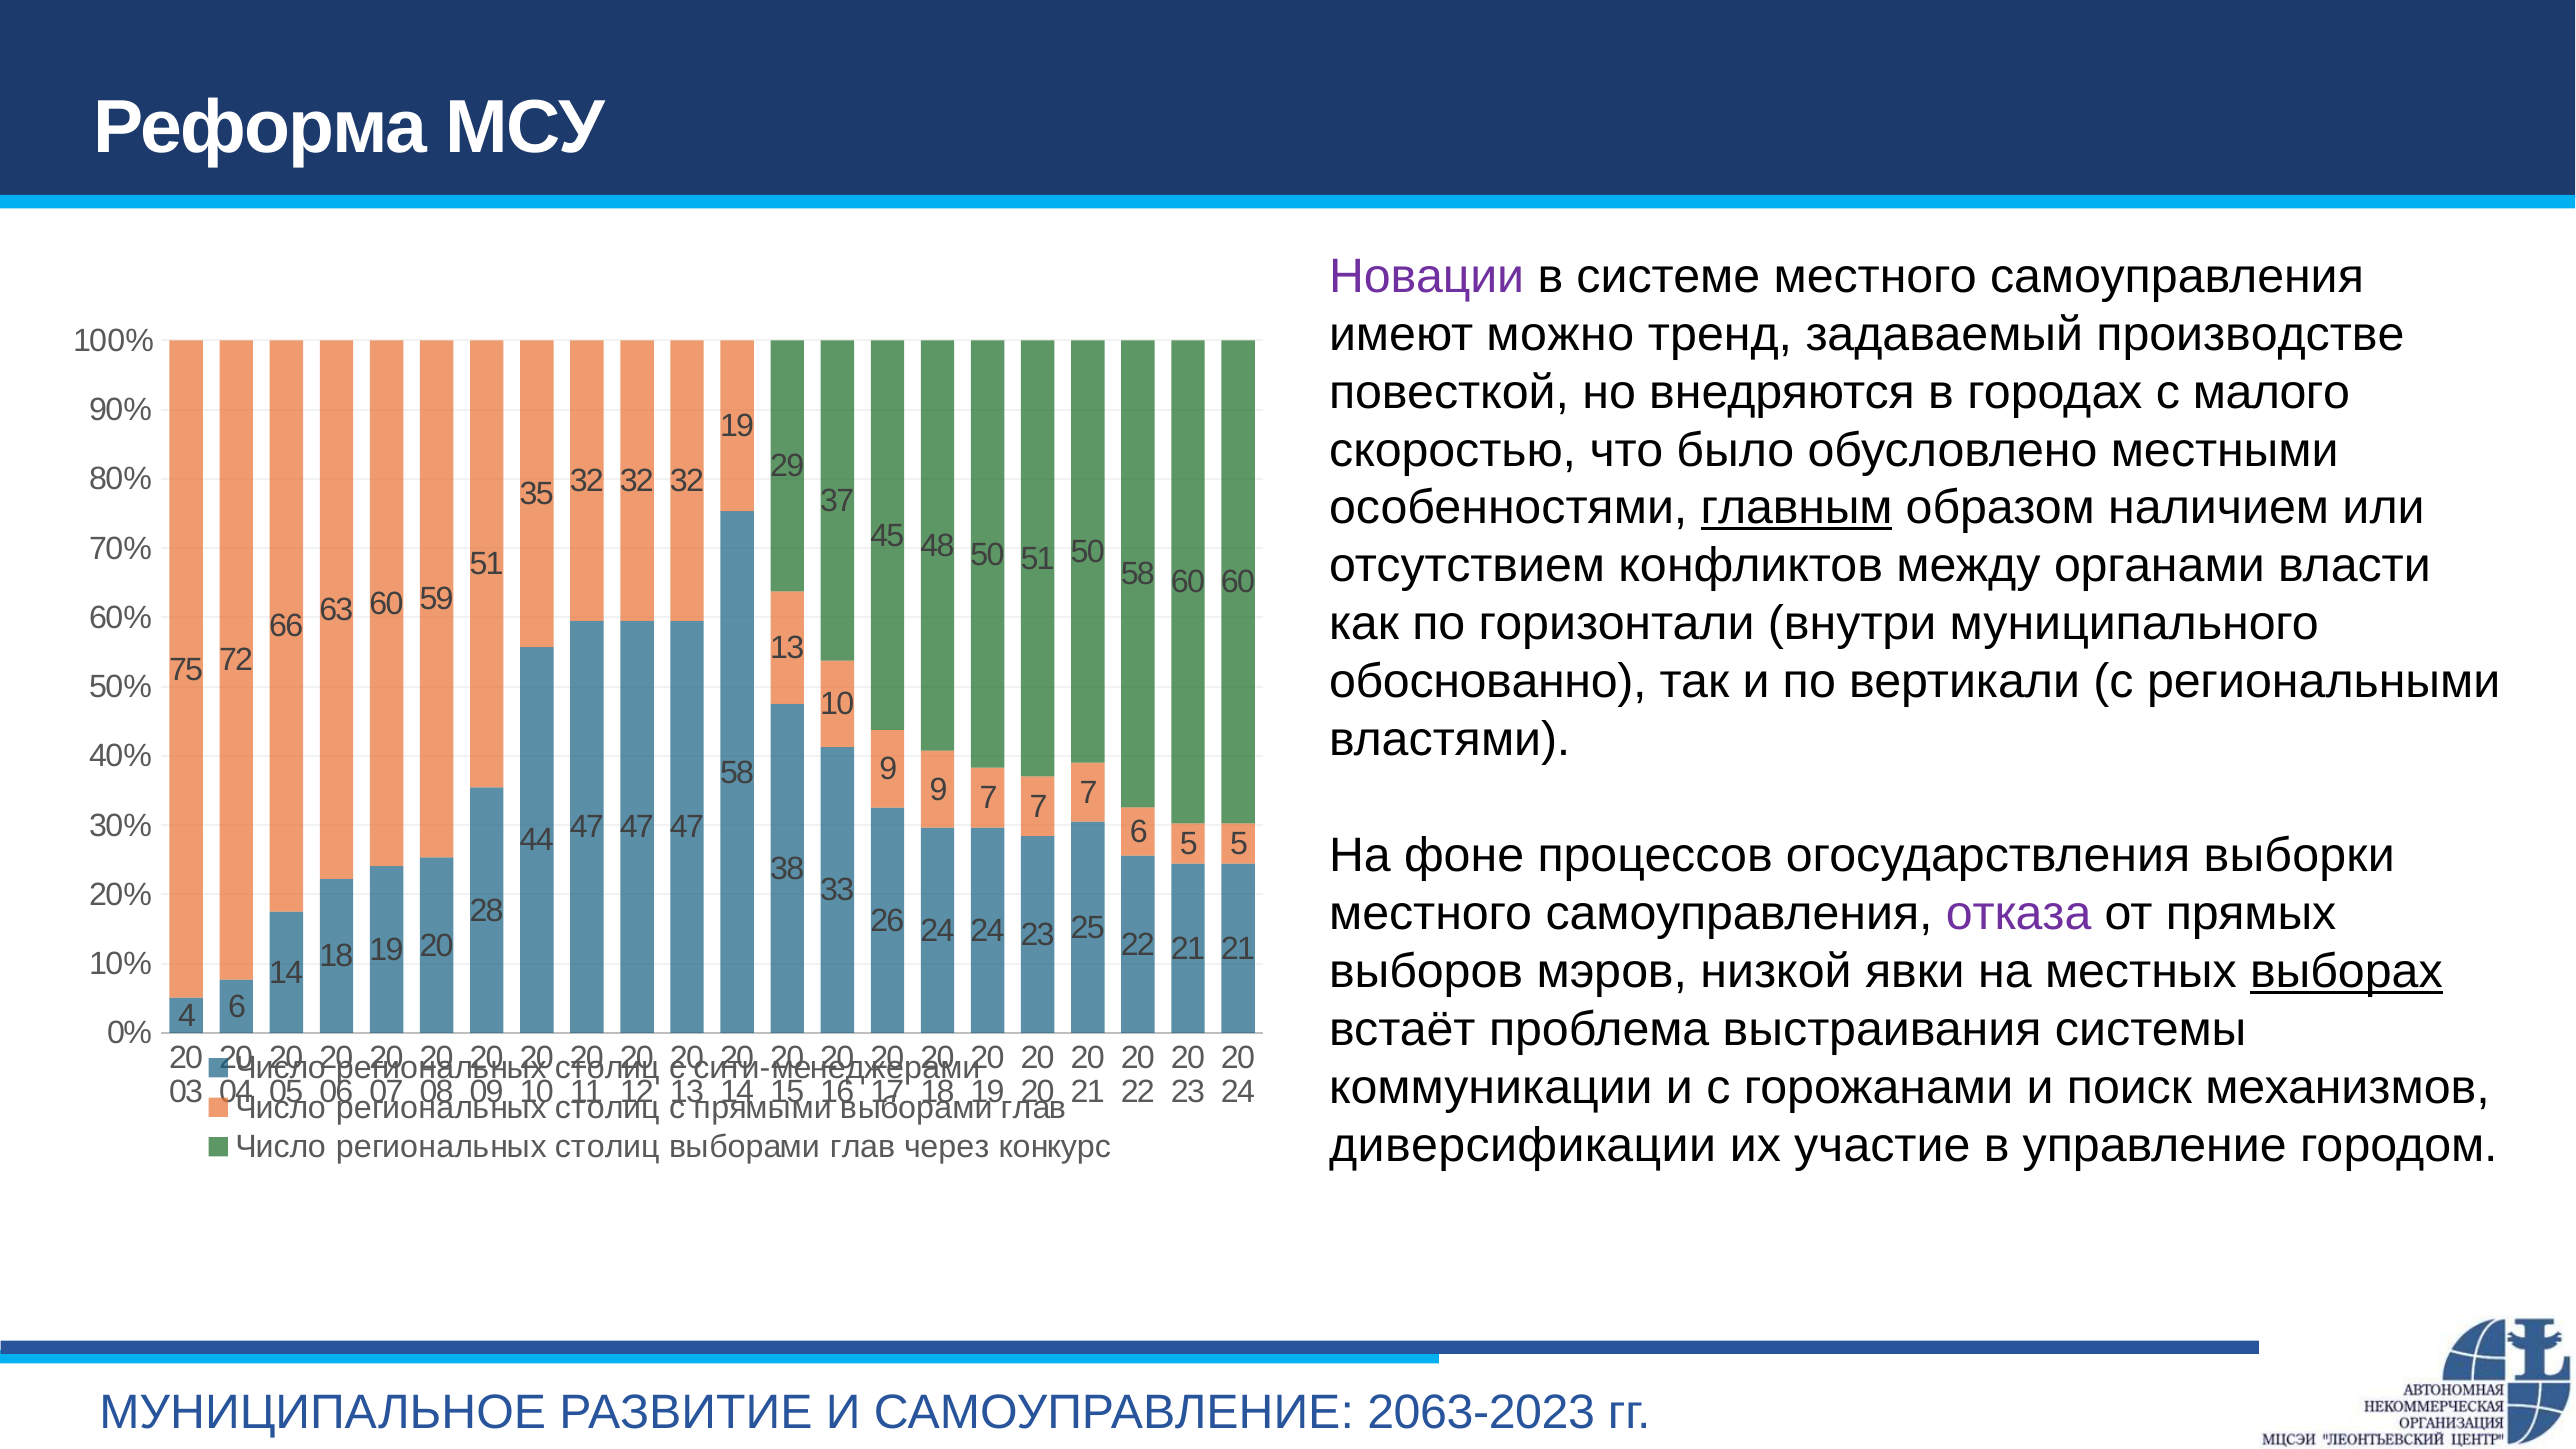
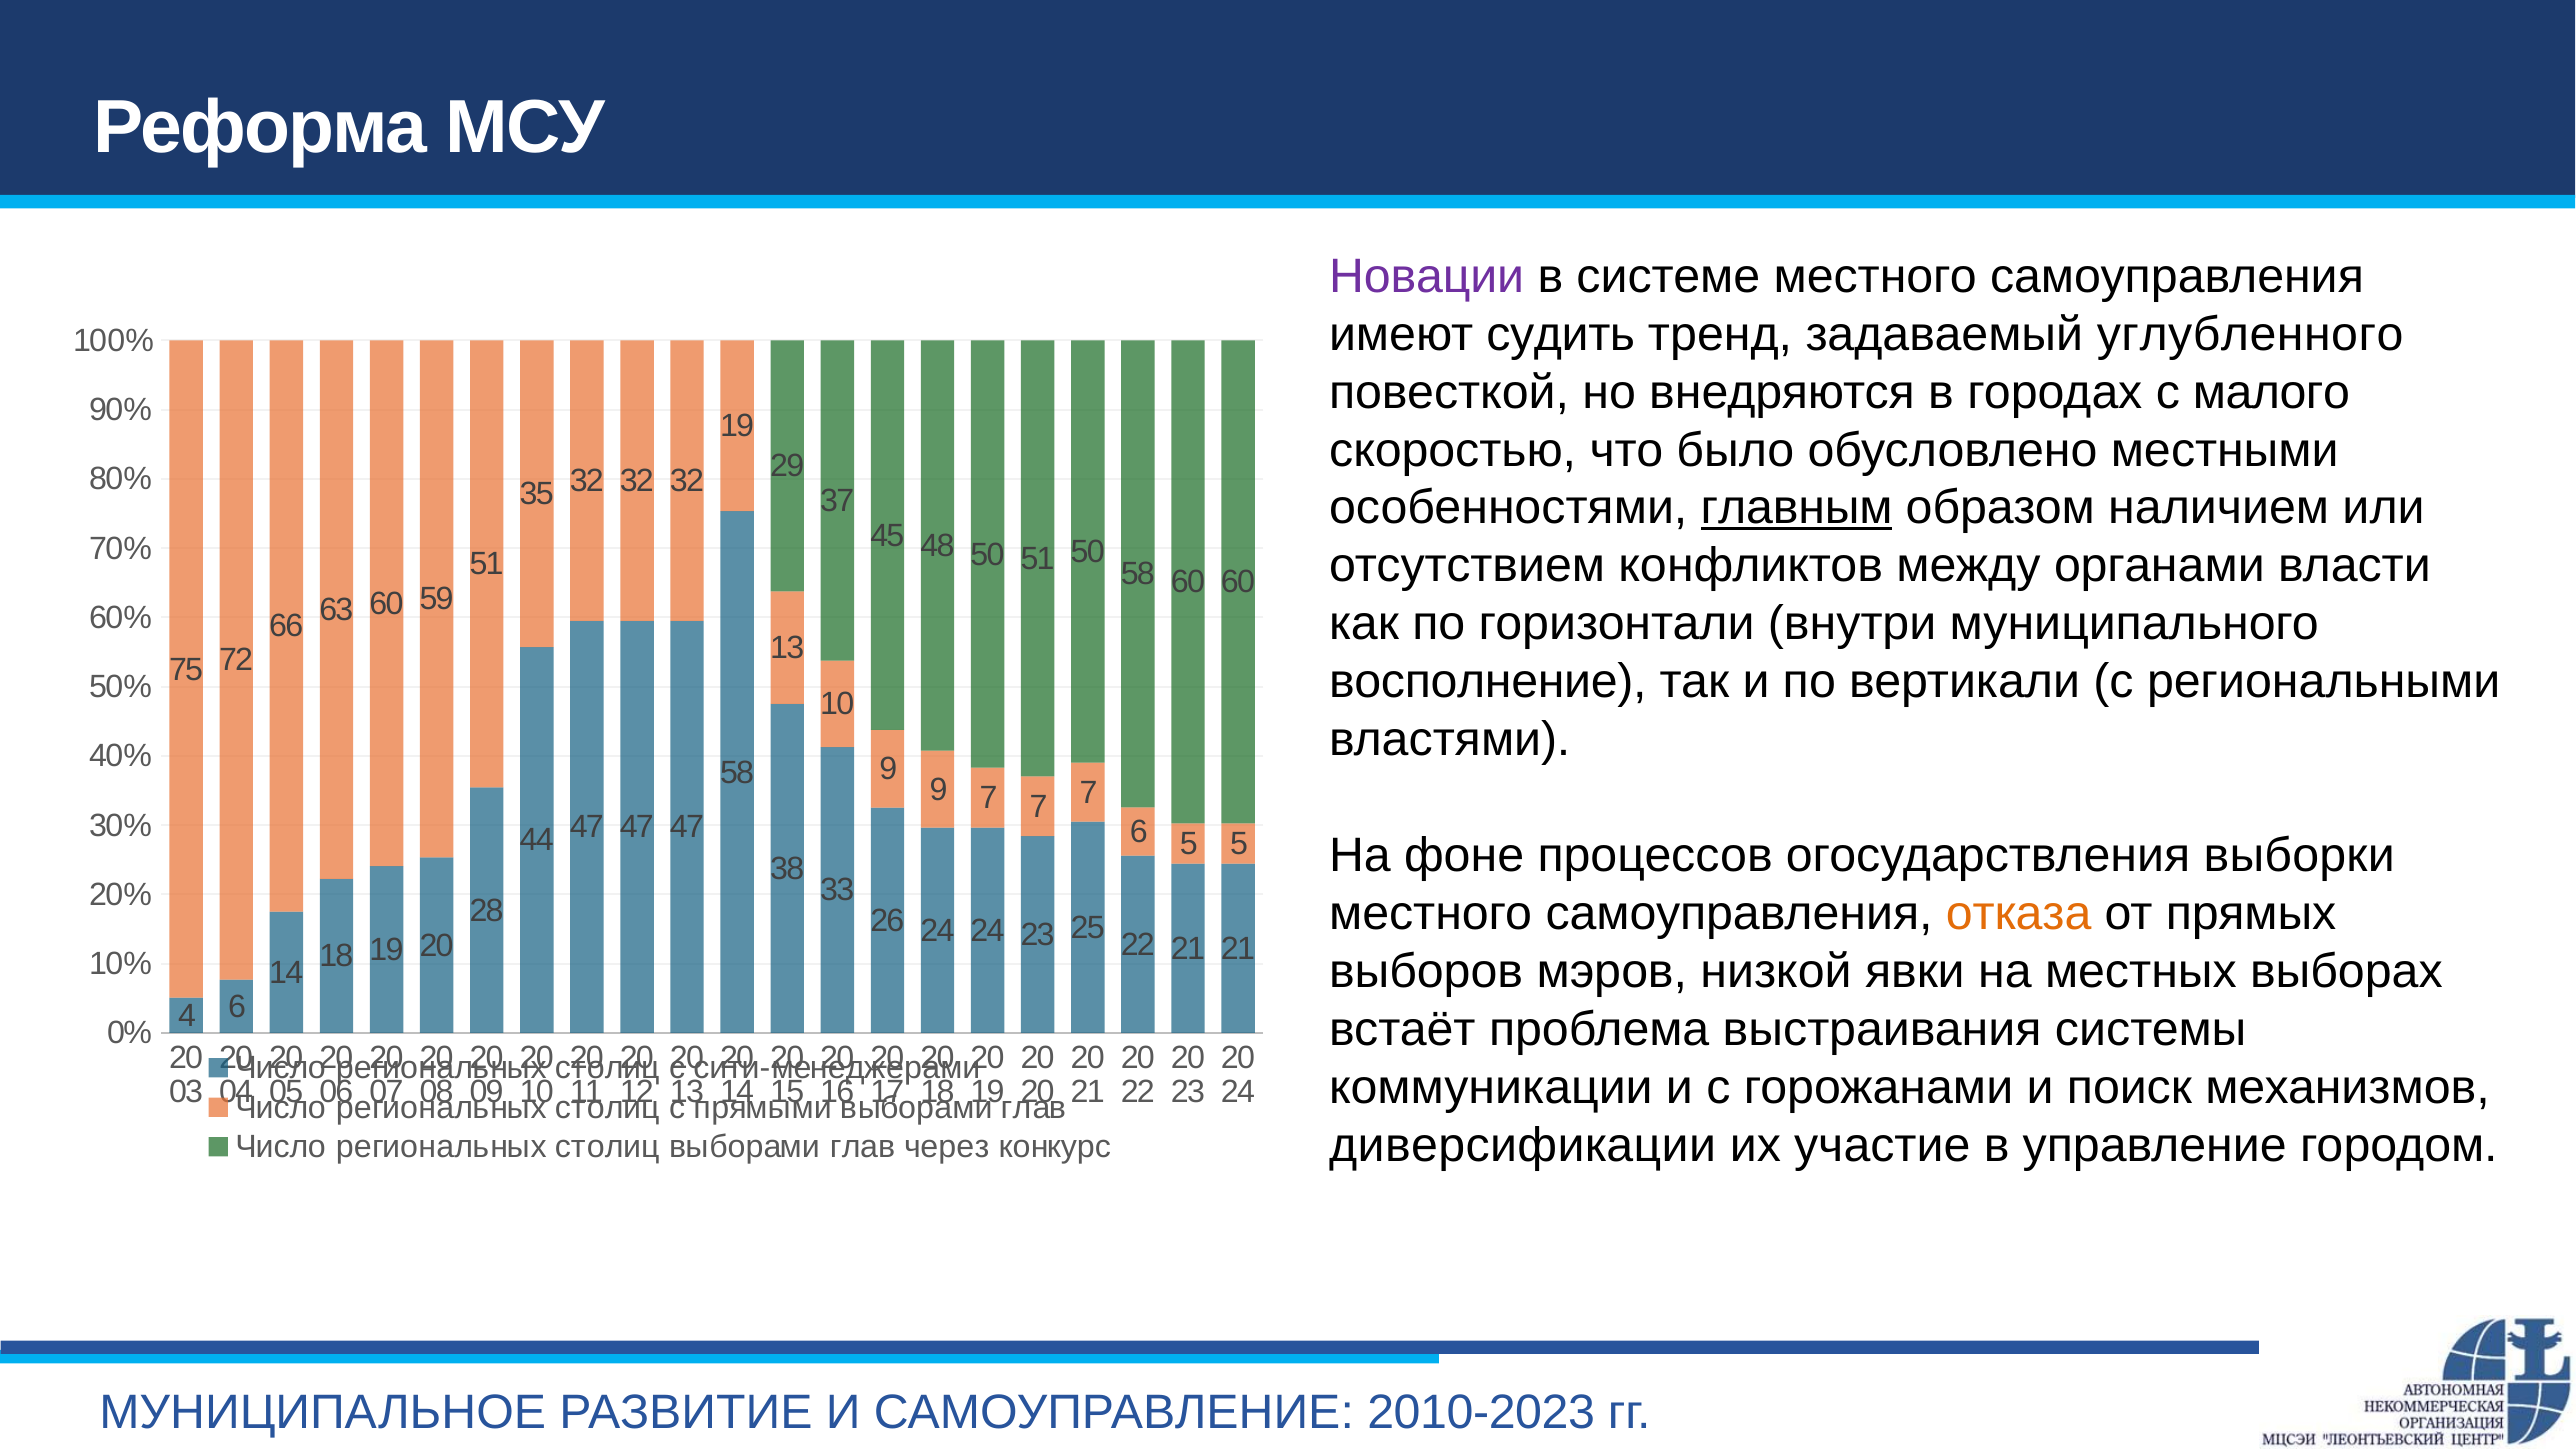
можно: можно -> судить (1561, 334)
производстве: производстве -> углубленного (2250, 334)
обоснованно: обоснованно -> восполнение (1488, 682)
отказа colour: purple -> orange (2019, 914)
выборах underline: present -> none (2346, 972)
2063-2023: 2063-2023 -> 2010-2023 (1481, 1412)
